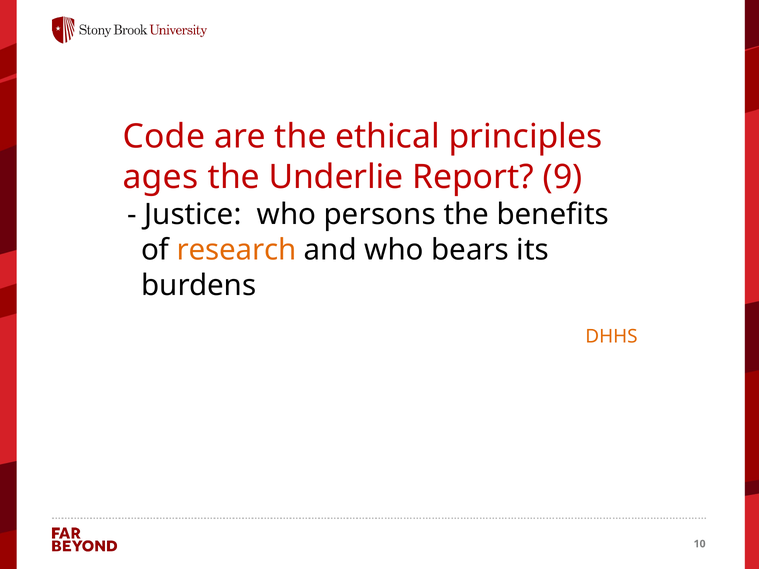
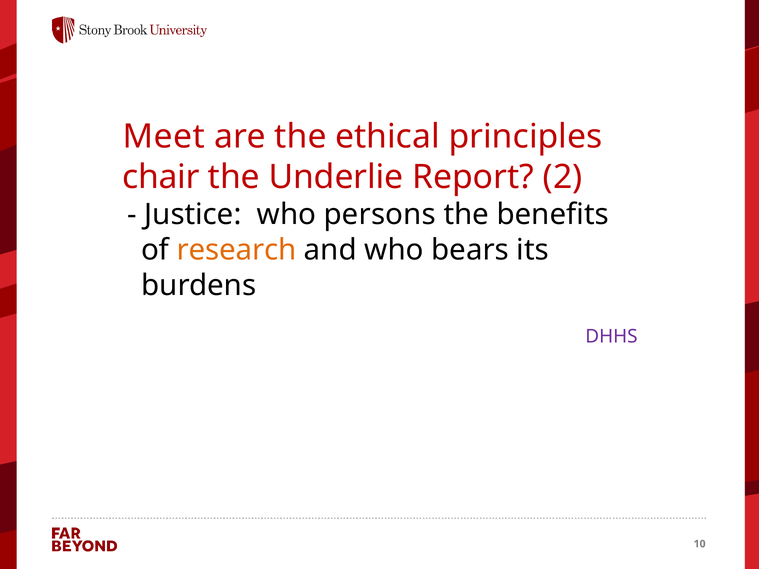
Code: Code -> Meet (164, 137)
ages: ages -> chair (161, 177)
9: 9 -> 2 (563, 177)
DHHS colour: orange -> purple (611, 337)
